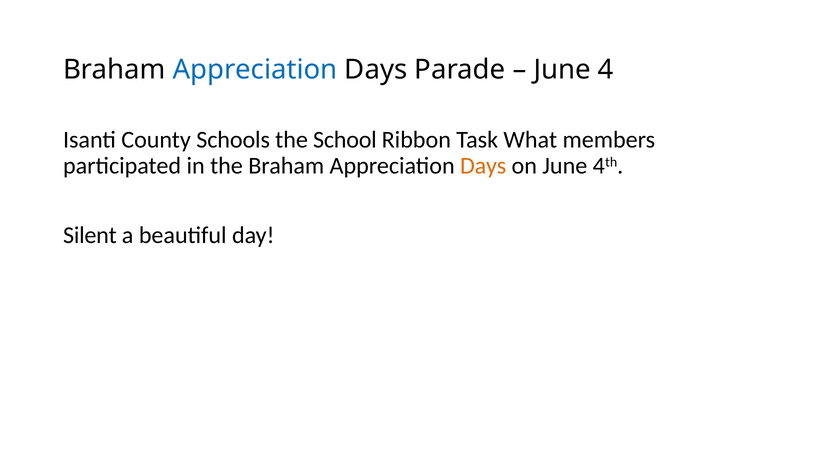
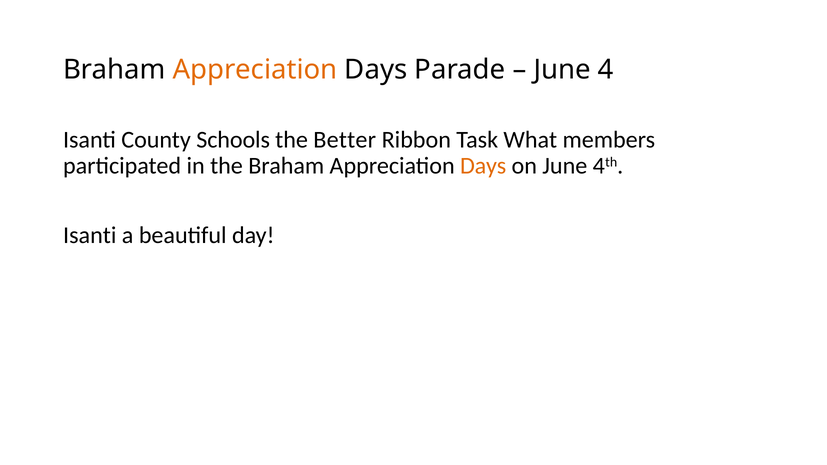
Appreciation colour: blue -> orange (255, 70)
School: School -> Better (345, 140)
Silent: Silent -> Isanti (90, 235)
